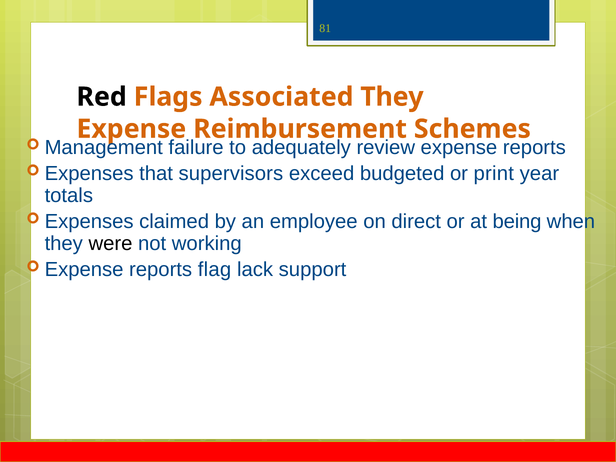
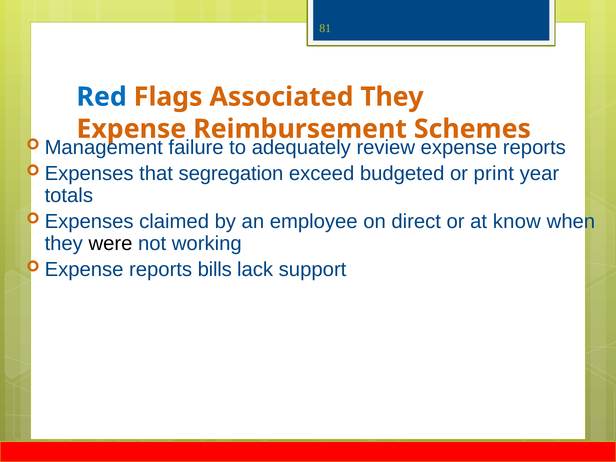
Red colour: black -> blue (102, 97)
supervisors: supervisors -> segregation (231, 173)
being: being -> know (517, 221)
flag: flag -> bills (215, 269)
